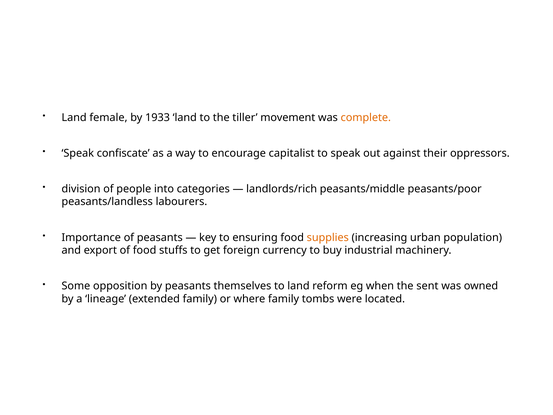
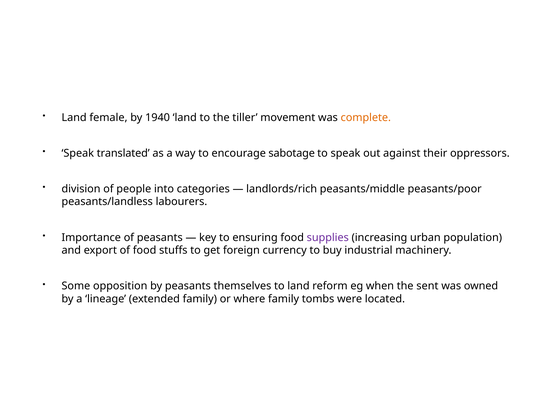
1933: 1933 -> 1940 (158, 117)
confiscate: confiscate -> translated (123, 153)
capitalist: capitalist -> sabotage (292, 153)
supplies colour: orange -> purple (328, 237)
